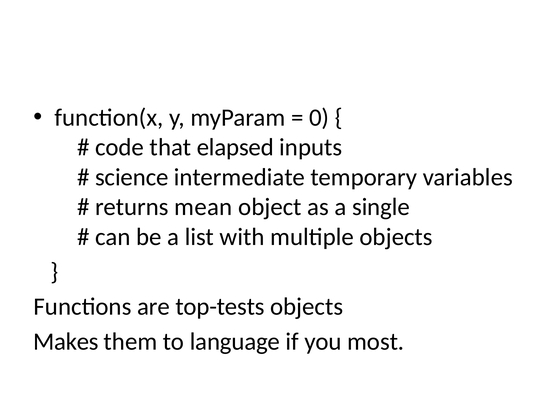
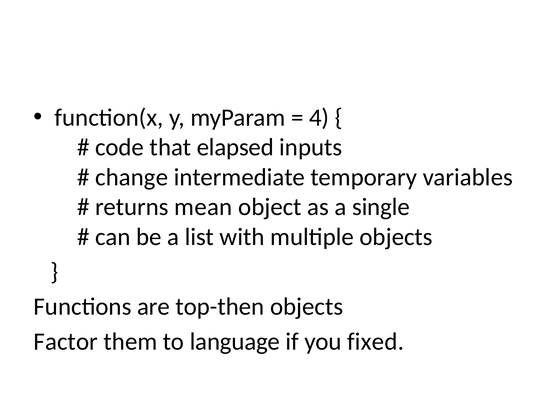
0: 0 -> 4 (319, 117)
science: science -> change (132, 177)
top-tests: top-tests -> top-then (220, 307)
Makes: Makes -> Factor (66, 342)
most: most -> fixed (376, 342)
